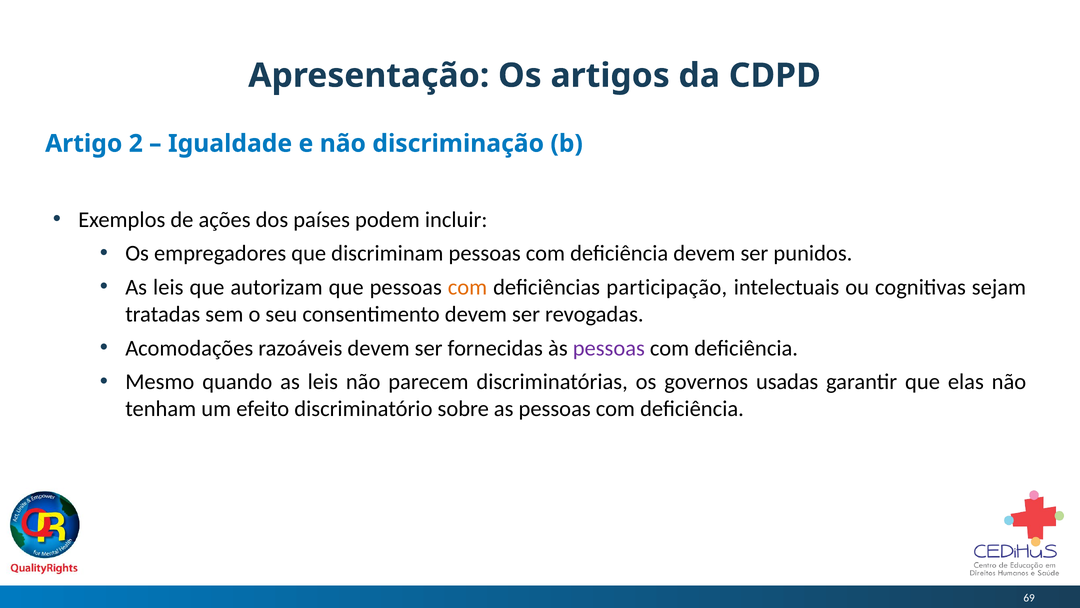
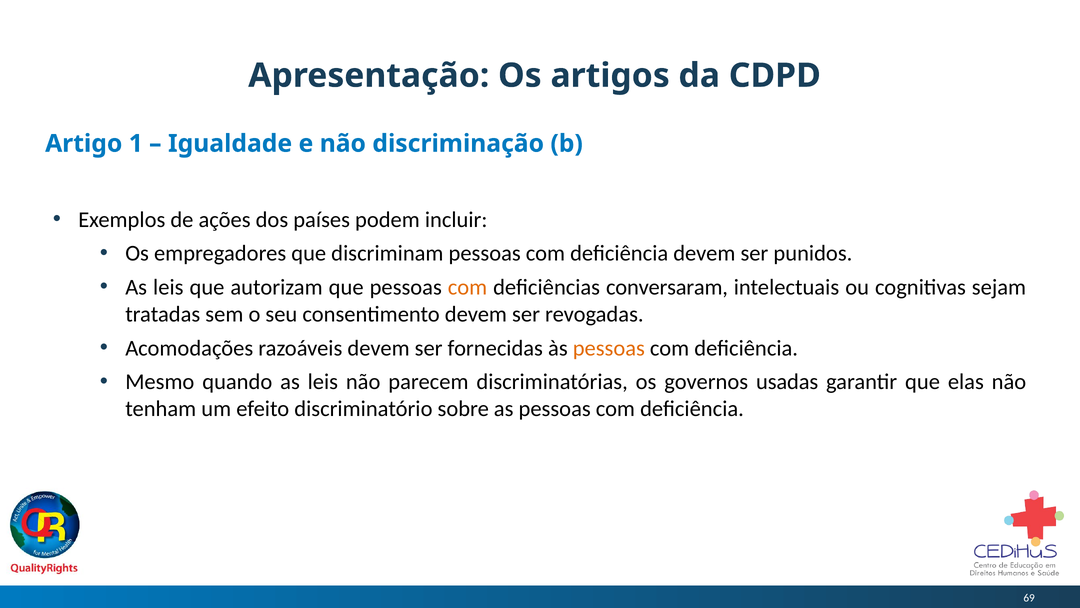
2: 2 -> 1 (136, 143)
participação: participação -> conversaram (667, 287)
pessoas colour: purple -> orange (609, 348)
